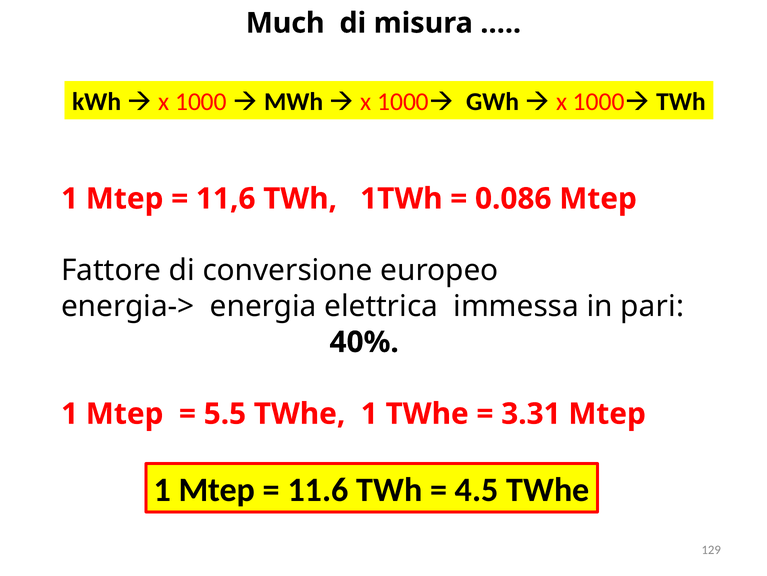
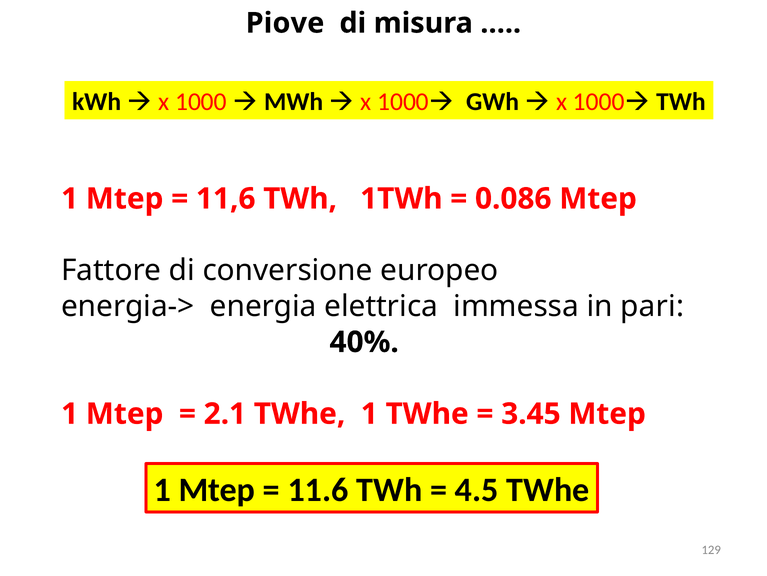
Much: Much -> Piove (285, 23)
5.5: 5.5 -> 2.1 (225, 413)
3.31: 3.31 -> 3.45 (531, 413)
